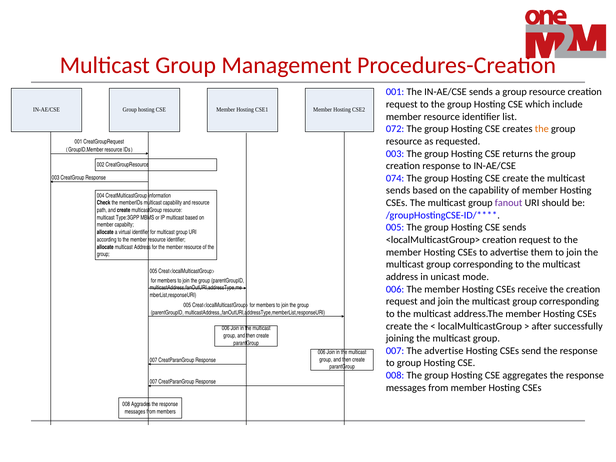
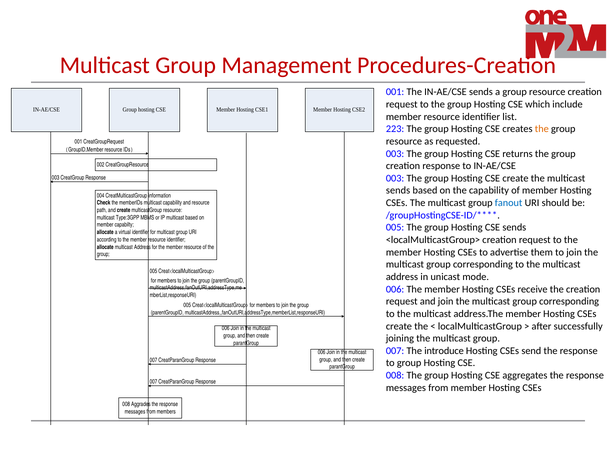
072: 072 -> 223 (395, 129)
074: 074 -> 003 (395, 178)
fanout colour: purple -> blue (509, 203)
The advertise: advertise -> introduce (444, 351)
